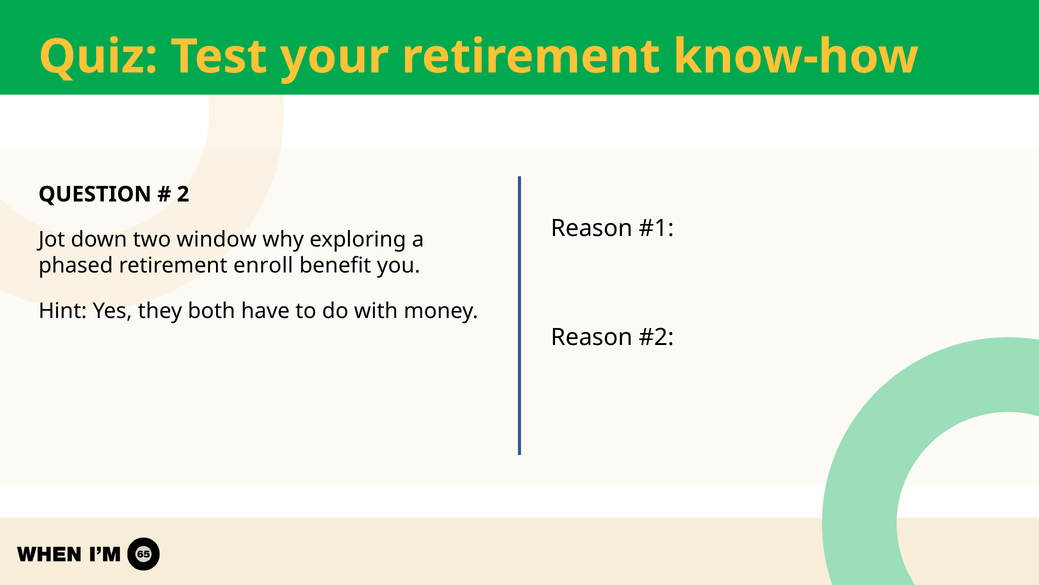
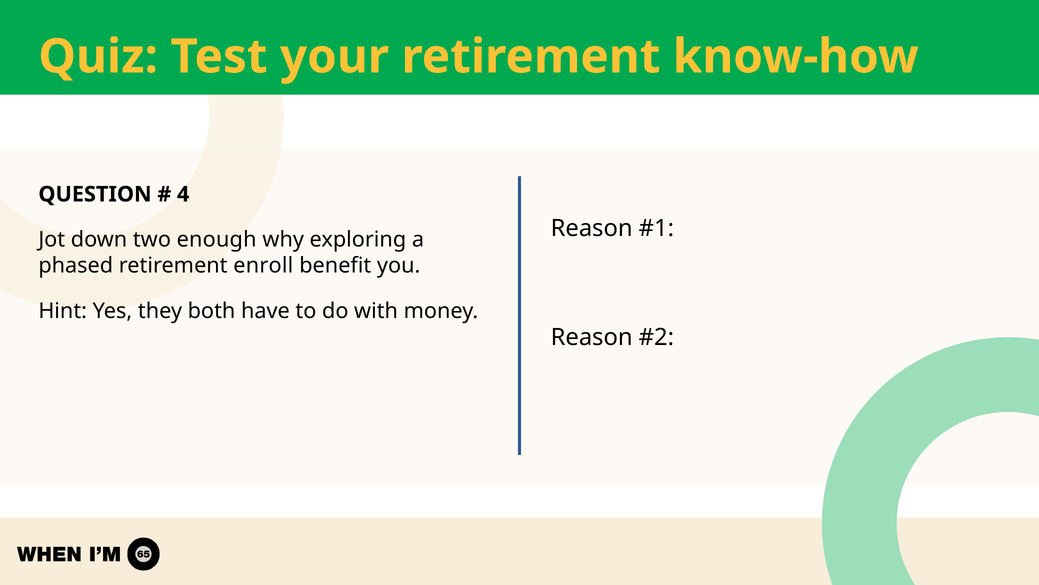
2: 2 -> 4 (183, 194)
window: window -> enough (217, 240)
